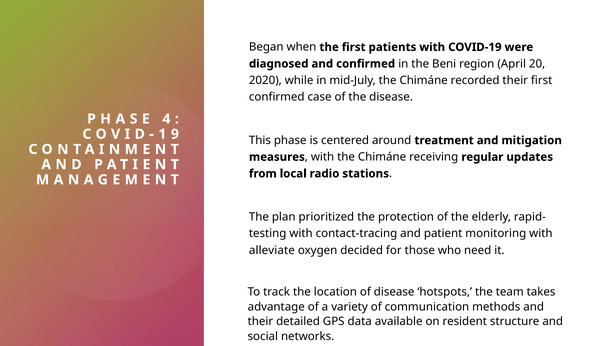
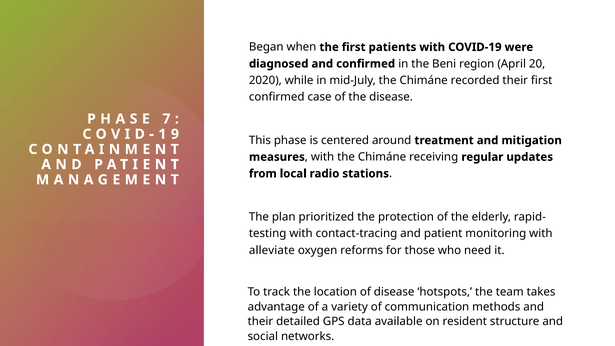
4: 4 -> 7 (166, 119)
decided: decided -> reforms (362, 250)
